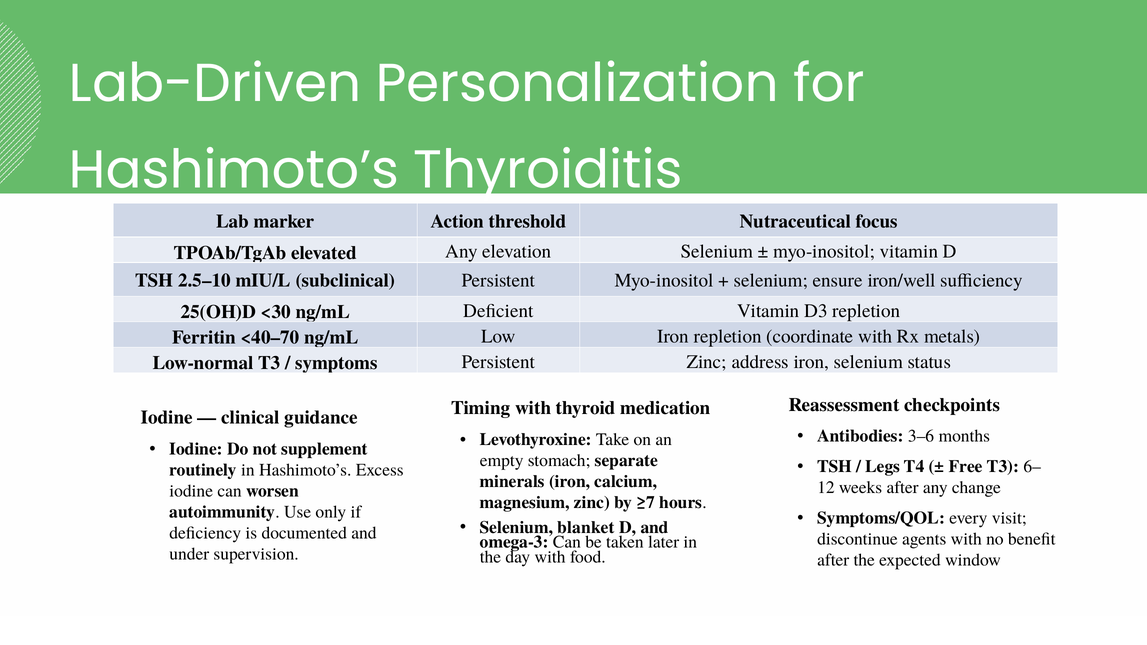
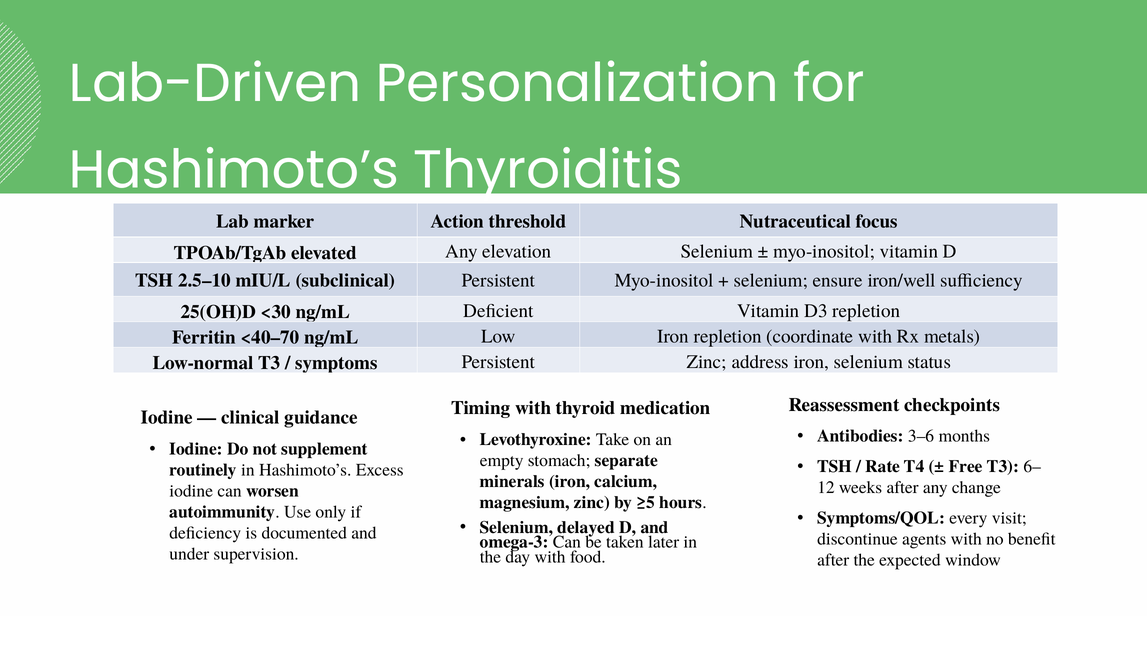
Legs: Legs -> Rate (883, 466)
≥7: ≥7 -> ≥5 (646, 503)
blanket: blanket -> delayed (586, 528)
